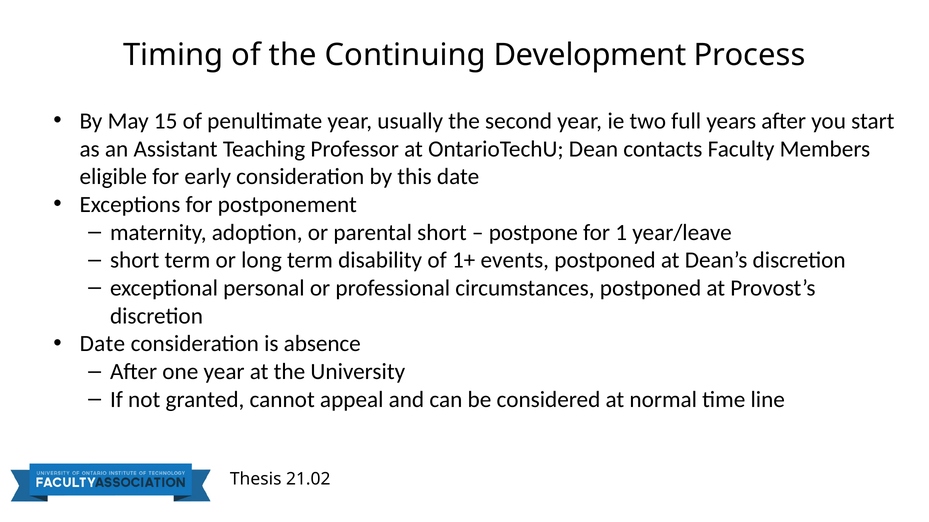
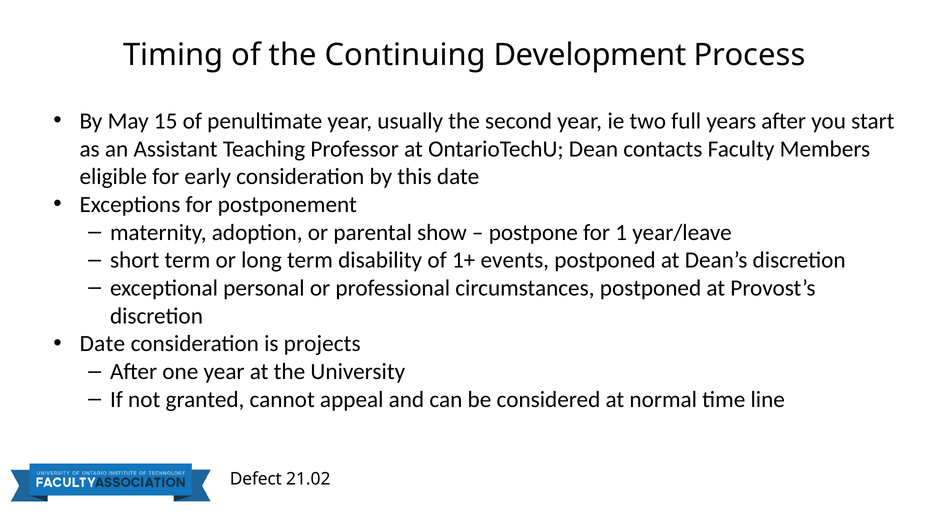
parental short: short -> show (442, 233)
absence: absence -> projects (322, 344)
Thesis: Thesis -> Defect (256, 480)
